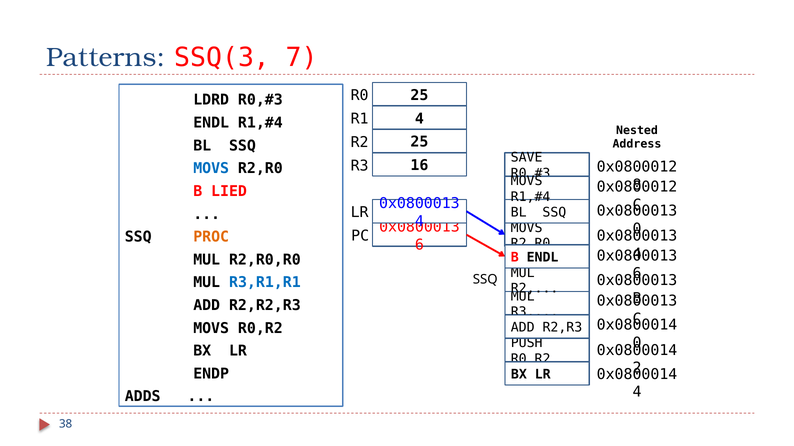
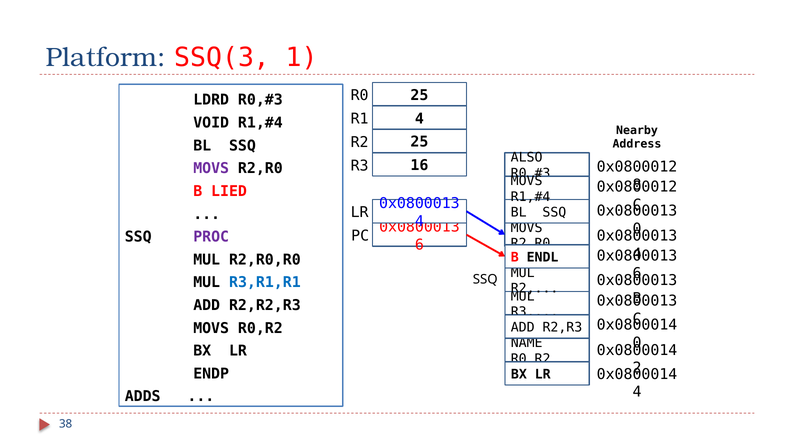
Patterns: Patterns -> Platform (106, 57)
7: 7 -> 1 (302, 57)
ENDL: ENDL -> VOID (211, 123)
Nested: Nested -> Nearby (637, 130)
SAVE: SAVE -> ALSO (527, 158)
MOVS colour: blue -> purple (211, 169)
PROC colour: orange -> purple (211, 237)
PUSH: PUSH -> NAME (527, 344)
